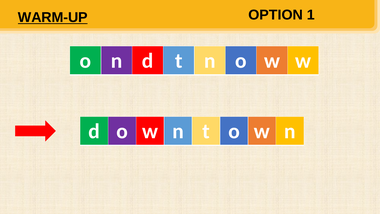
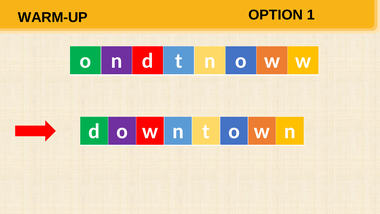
WARM-UP underline: present -> none (53, 17)
